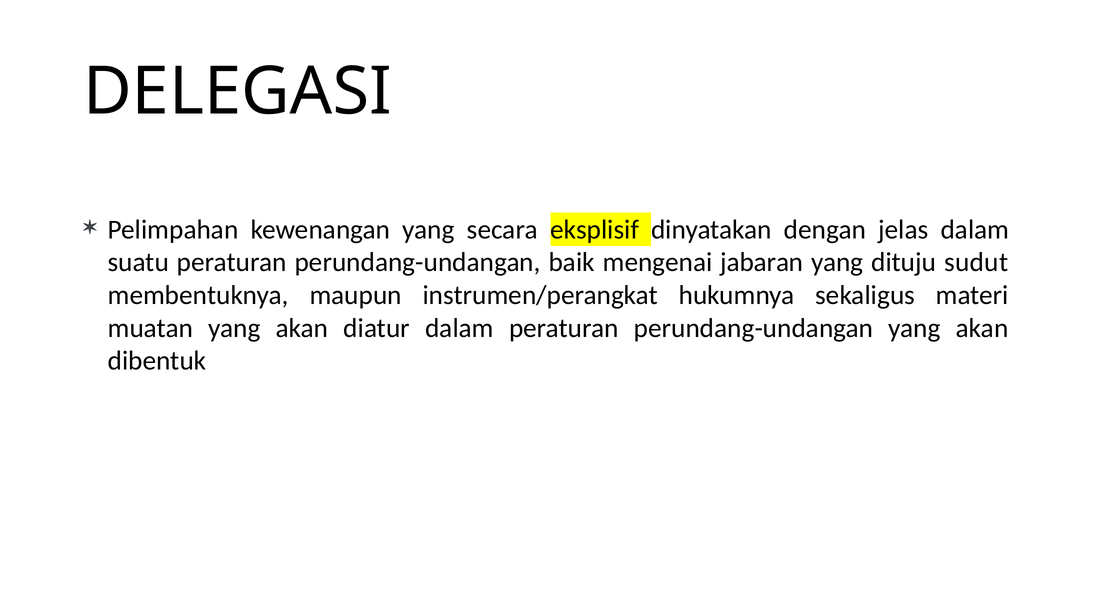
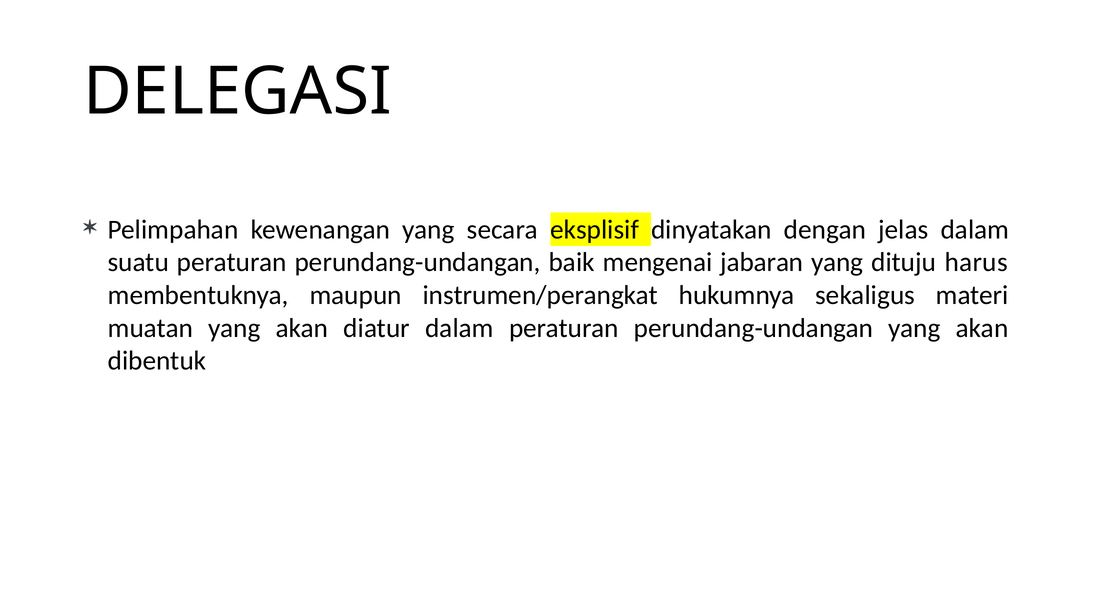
sudut: sudut -> harus (976, 262)
